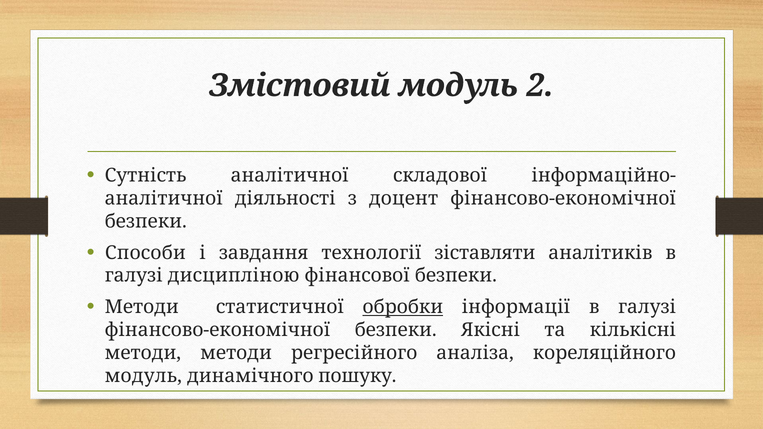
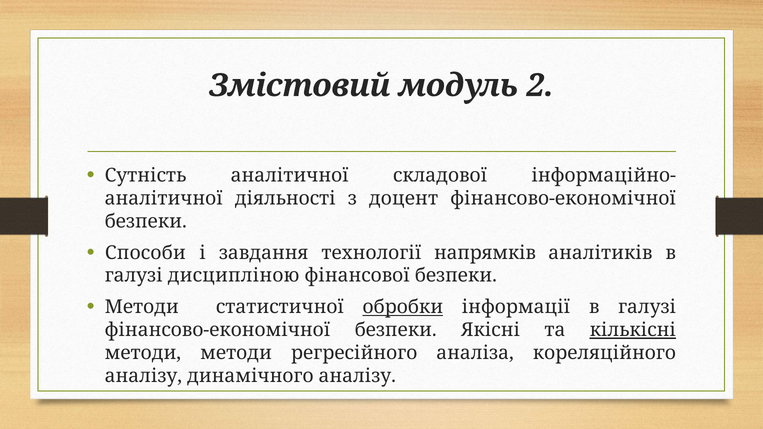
зіставляти: зіставляти -> напрямків (485, 253)
кількісні underline: none -> present (633, 330)
модуль: модуль -> аналізу (143, 376)
динамічного пошуку: пошуку -> аналізу (357, 376)
